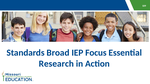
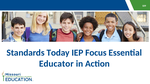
Broad: Broad -> Today (58, 53)
Research: Research -> Educator (56, 64)
